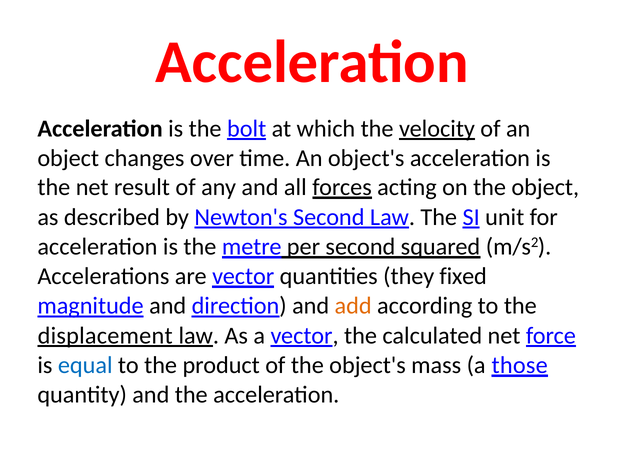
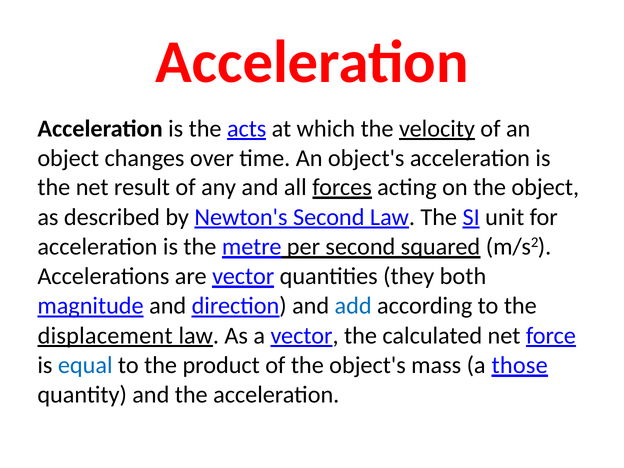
bolt: bolt -> acts (247, 129)
fixed: fixed -> both (463, 276)
add colour: orange -> blue (353, 306)
